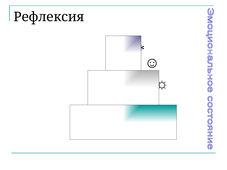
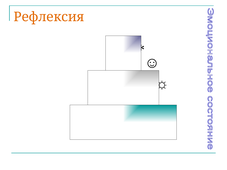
Рефлексия colour: black -> orange (49, 17)
